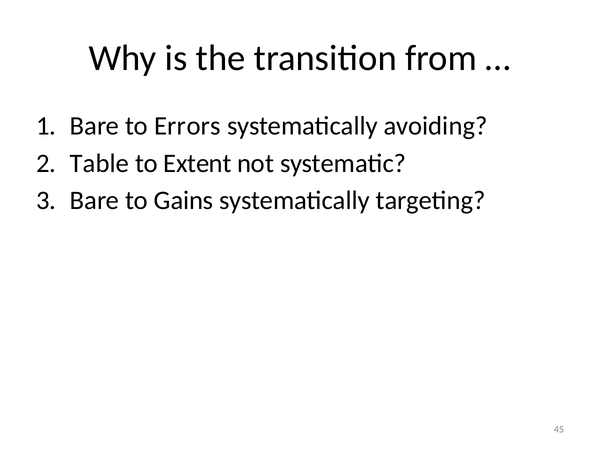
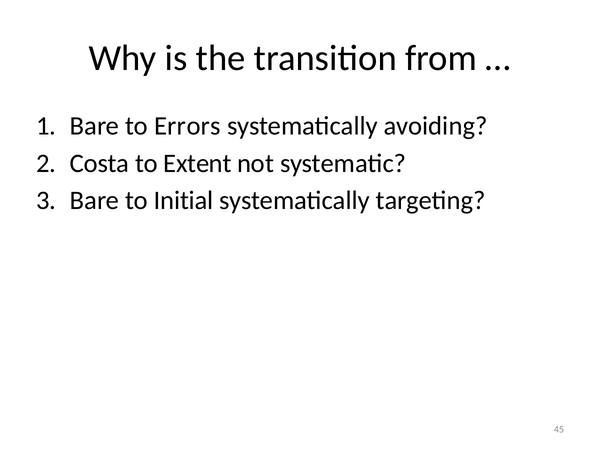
Table: Table -> Costa (99, 163)
Gains: Gains -> Initial (184, 201)
